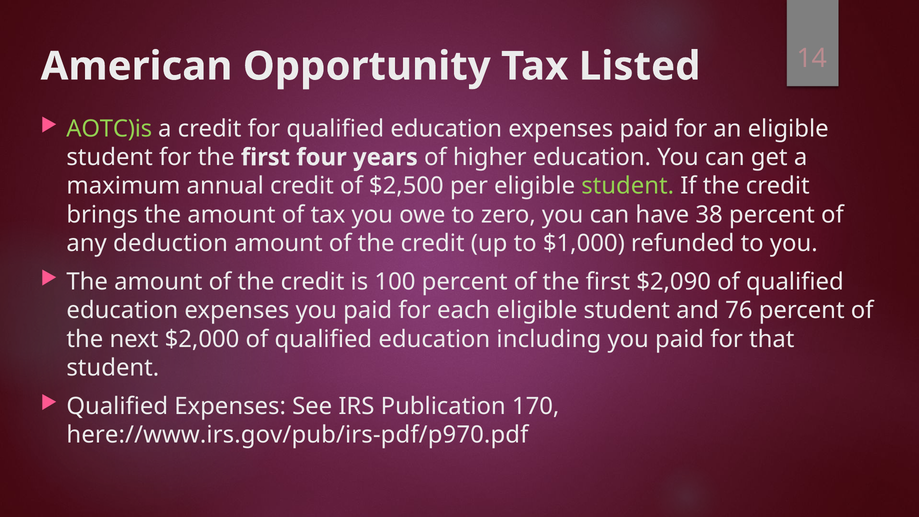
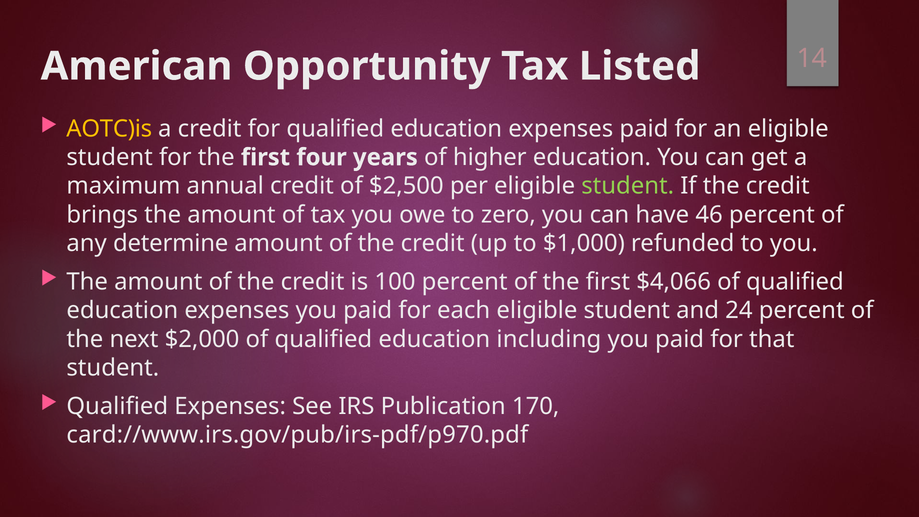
AOTC)is colour: light green -> yellow (109, 129)
38: 38 -> 46 (709, 215)
deduction: deduction -> determine (171, 243)
$2,090: $2,090 -> $4,066 (674, 282)
76: 76 -> 24 (739, 310)
here://www.irs.gov/pub/irs-pdf/p970.pdf: here://www.irs.gov/pub/irs-pdf/p970.pdf -> card://www.irs.gov/pub/irs-pdf/p970.pdf (297, 435)
